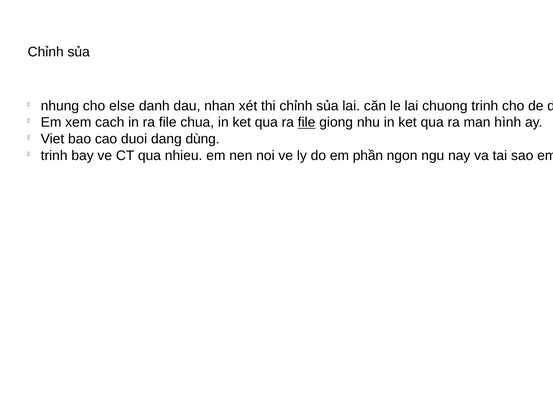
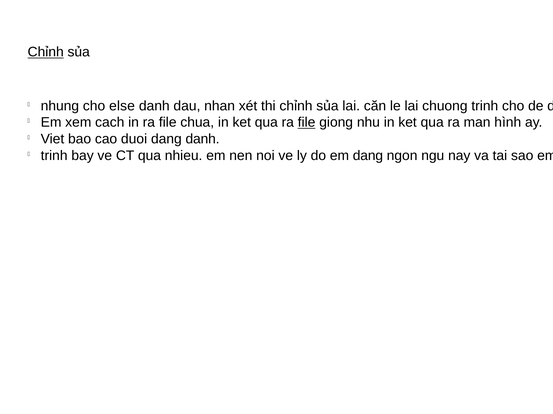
Chỉnh underline: none -> present (46, 52)
dang dùng: dùng -> danh (203, 139)
em phần: phần -> dang (368, 156)
